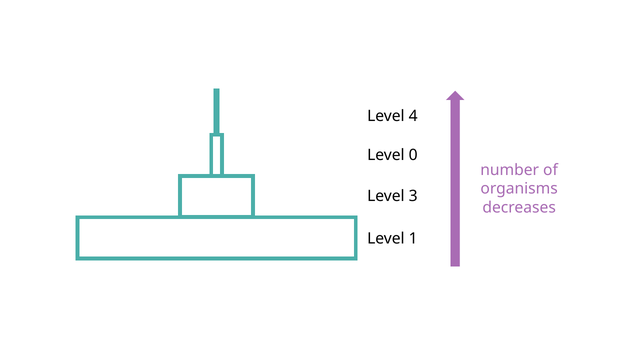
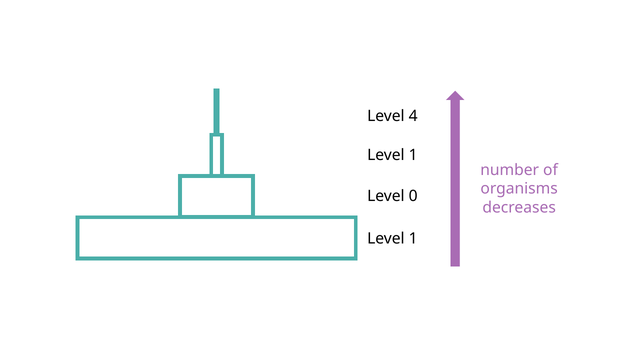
0: 0 -> 1 (413, 155)
3: 3 -> 0 (413, 196)
